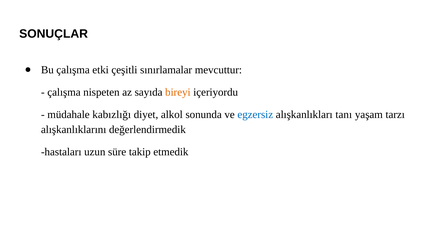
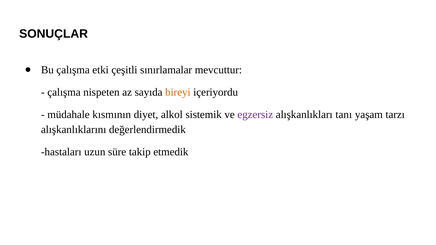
kabızlığı: kabızlığı -> kısmının (112, 115)
sonunda: sonunda -> sistemik (204, 115)
egzersiz colour: blue -> purple (255, 115)
